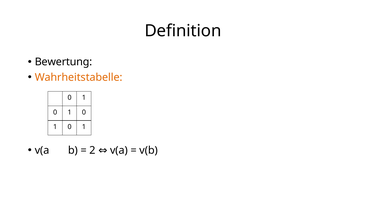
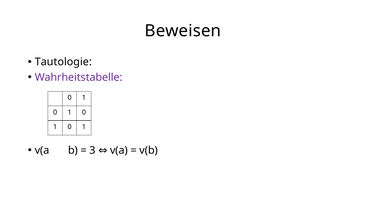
Definition: Definition -> Beweisen (183, 31)
Bewertung: Bewertung -> Tautologie (63, 62)
Wahrheitstabelle colour: orange -> purple (79, 77)
2: 2 -> 3 (93, 150)
